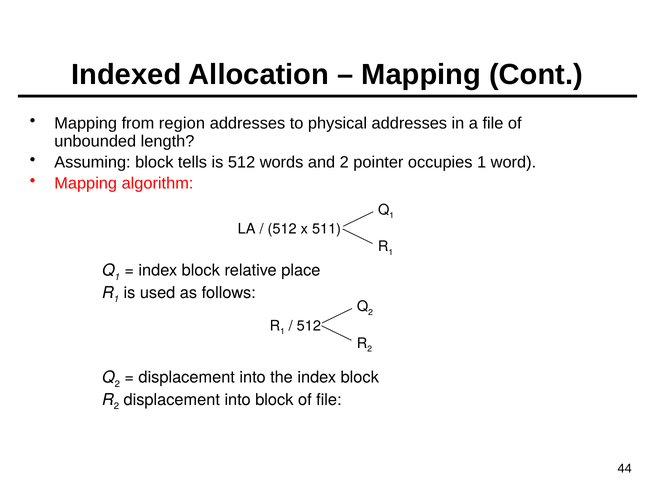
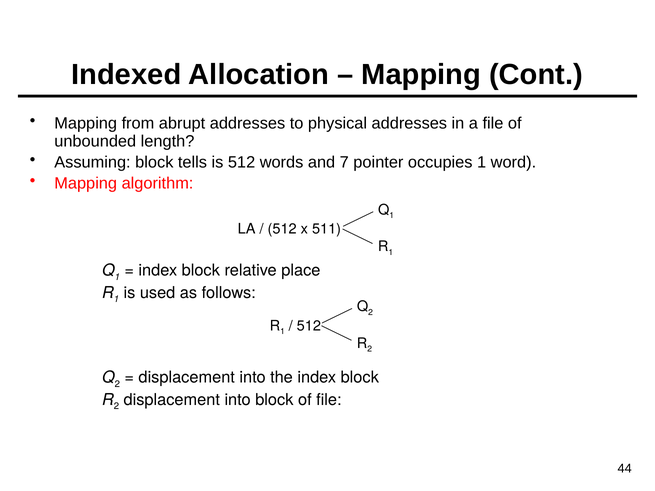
region: region -> abrupt (182, 124)
and 2: 2 -> 7 (344, 162)
